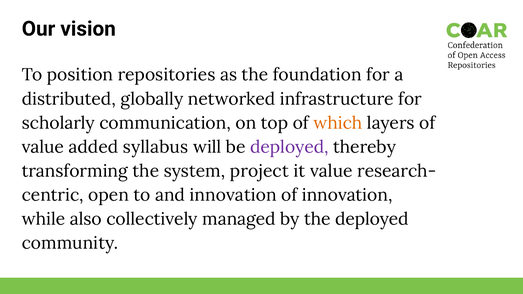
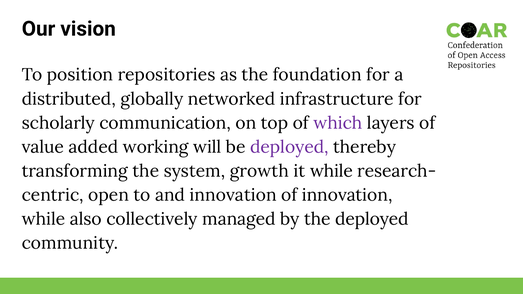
which colour: orange -> purple (338, 123)
syllabus: syllabus -> working (156, 147)
project: project -> growth (259, 171)
it value: value -> while (331, 171)
